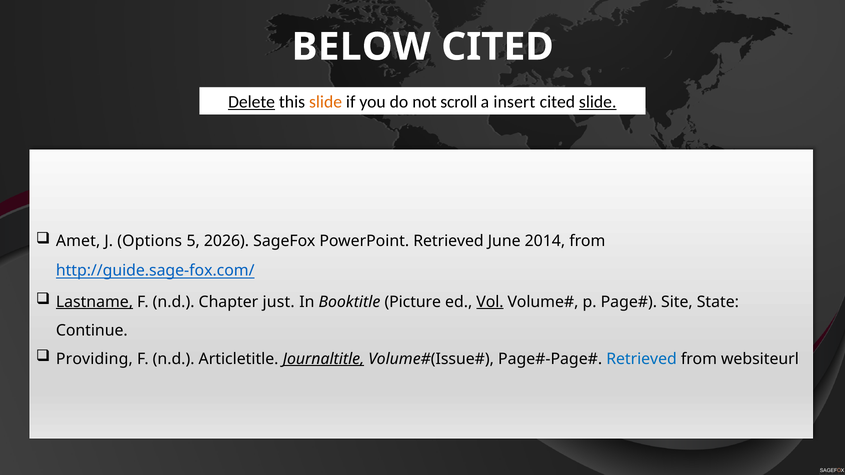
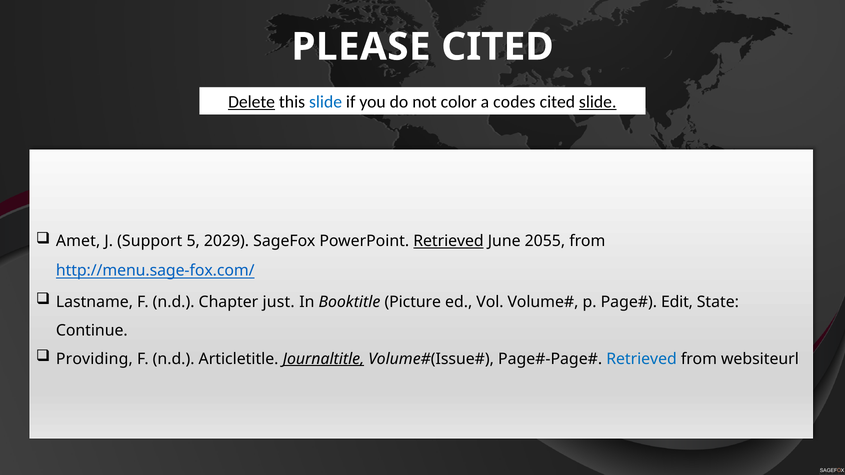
BELOW: BELOW -> PLEASE (361, 47)
slide colour: orange -> blue (326, 102)
scroll: scroll -> color (459, 102)
insert: insert -> codes (514, 102)
Options: Options -> Support (150, 241)
2026: 2026 -> 2029 (227, 241)
Retrieved underline: none -> present (448, 241)
2014: 2014 -> 2055 (545, 241)
http://guide.sage-fox.com/: http://guide.sage-fox.com/ -> http://menu.sage-fox.com/ (155, 271)
Lastname underline: present -> none (94, 302)
Vol underline: present -> none (490, 302)
Site: Site -> Edit (677, 302)
